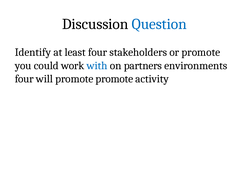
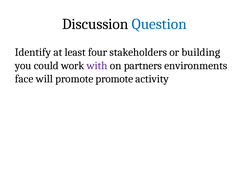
or promote: promote -> building (201, 52)
with colour: blue -> purple (97, 66)
four: four -> face (24, 79)
